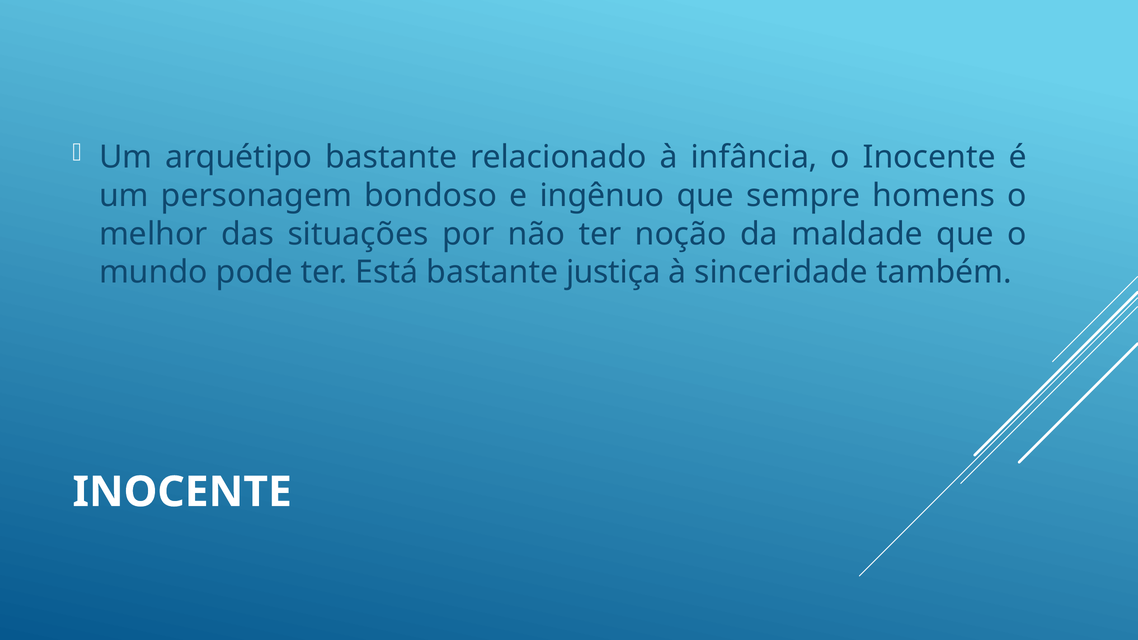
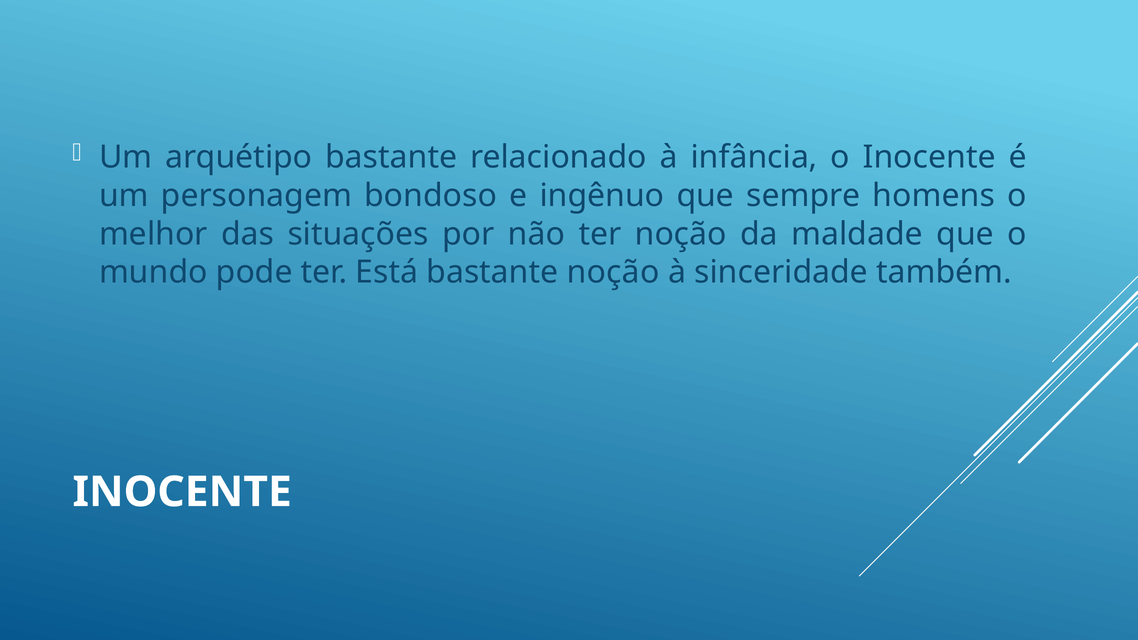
bastante justiça: justiça -> noção (613, 272)
